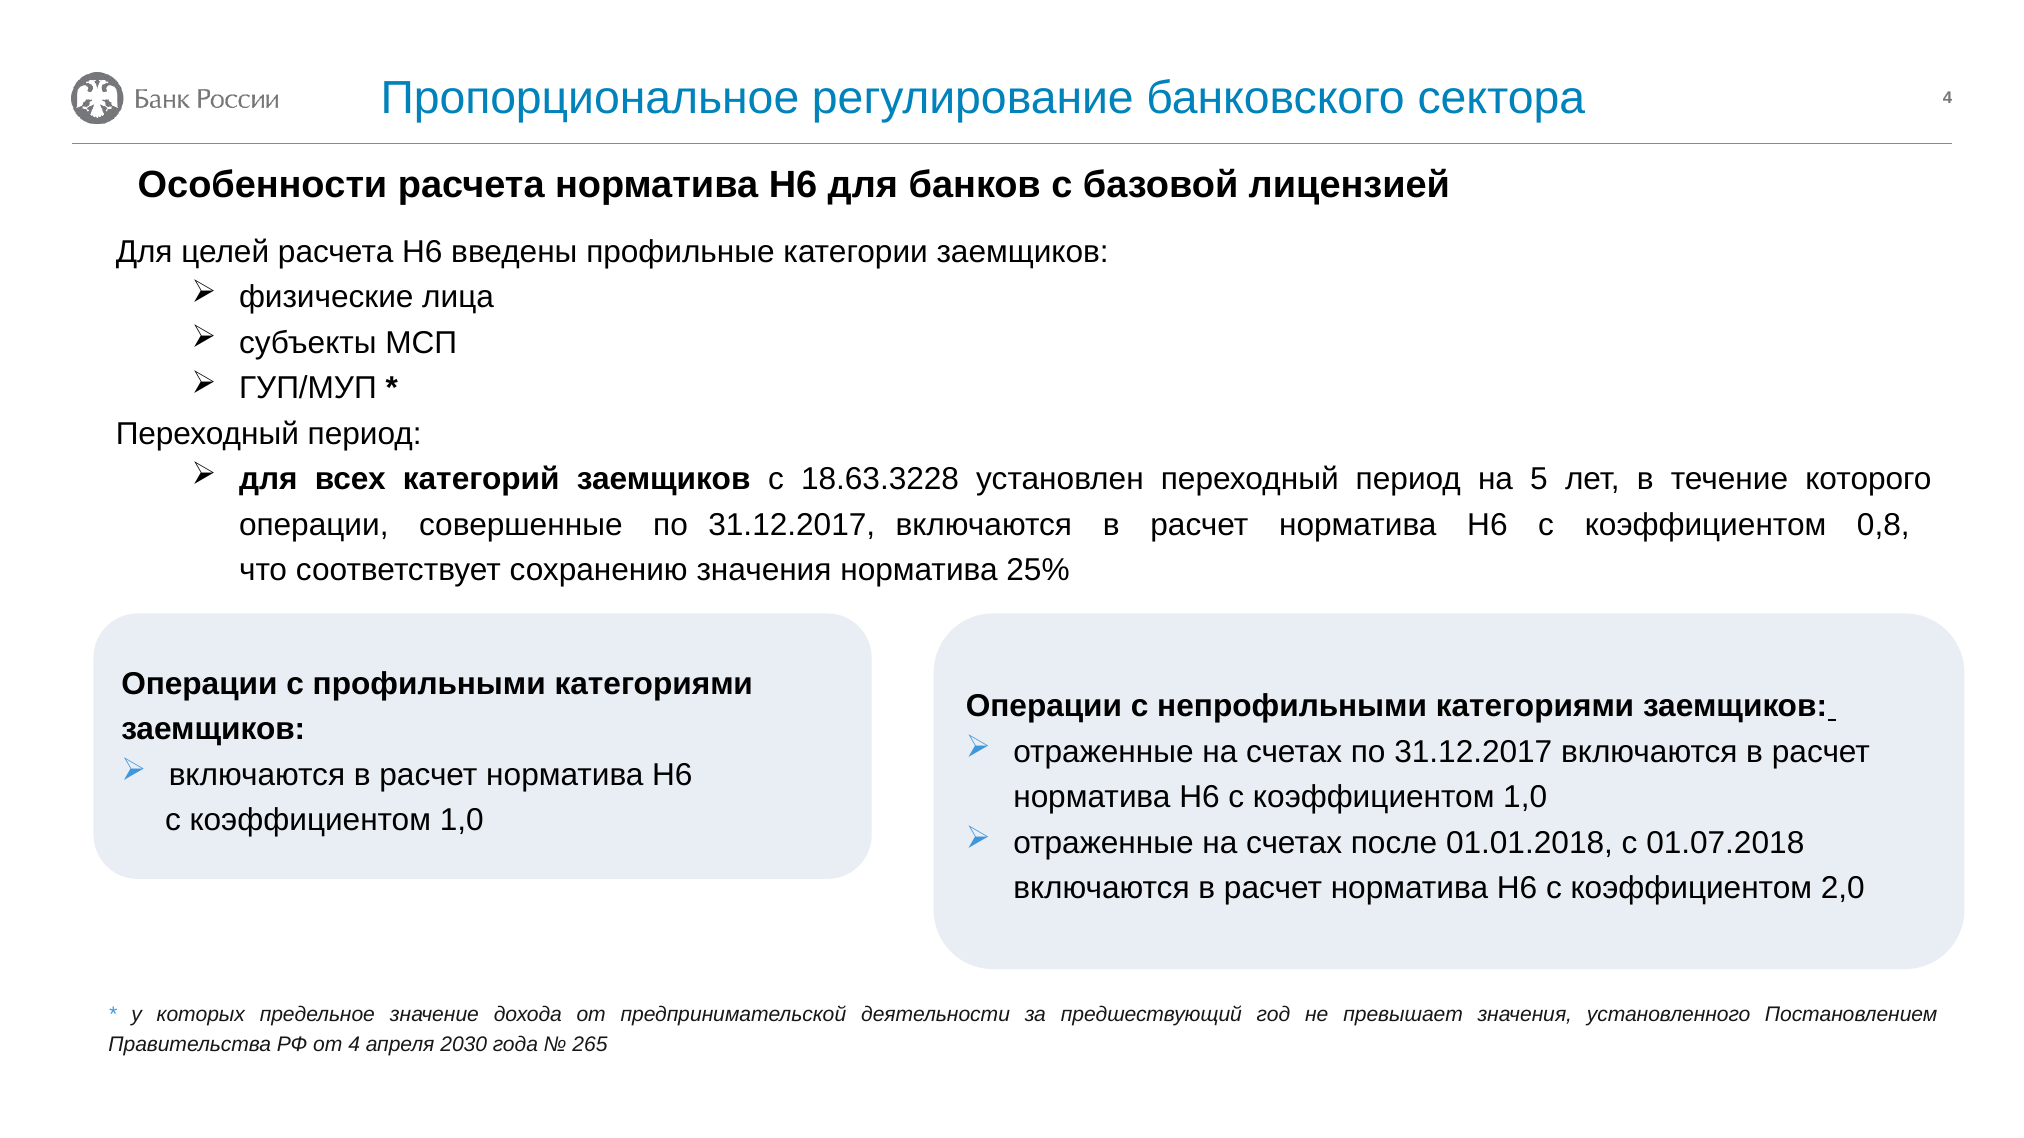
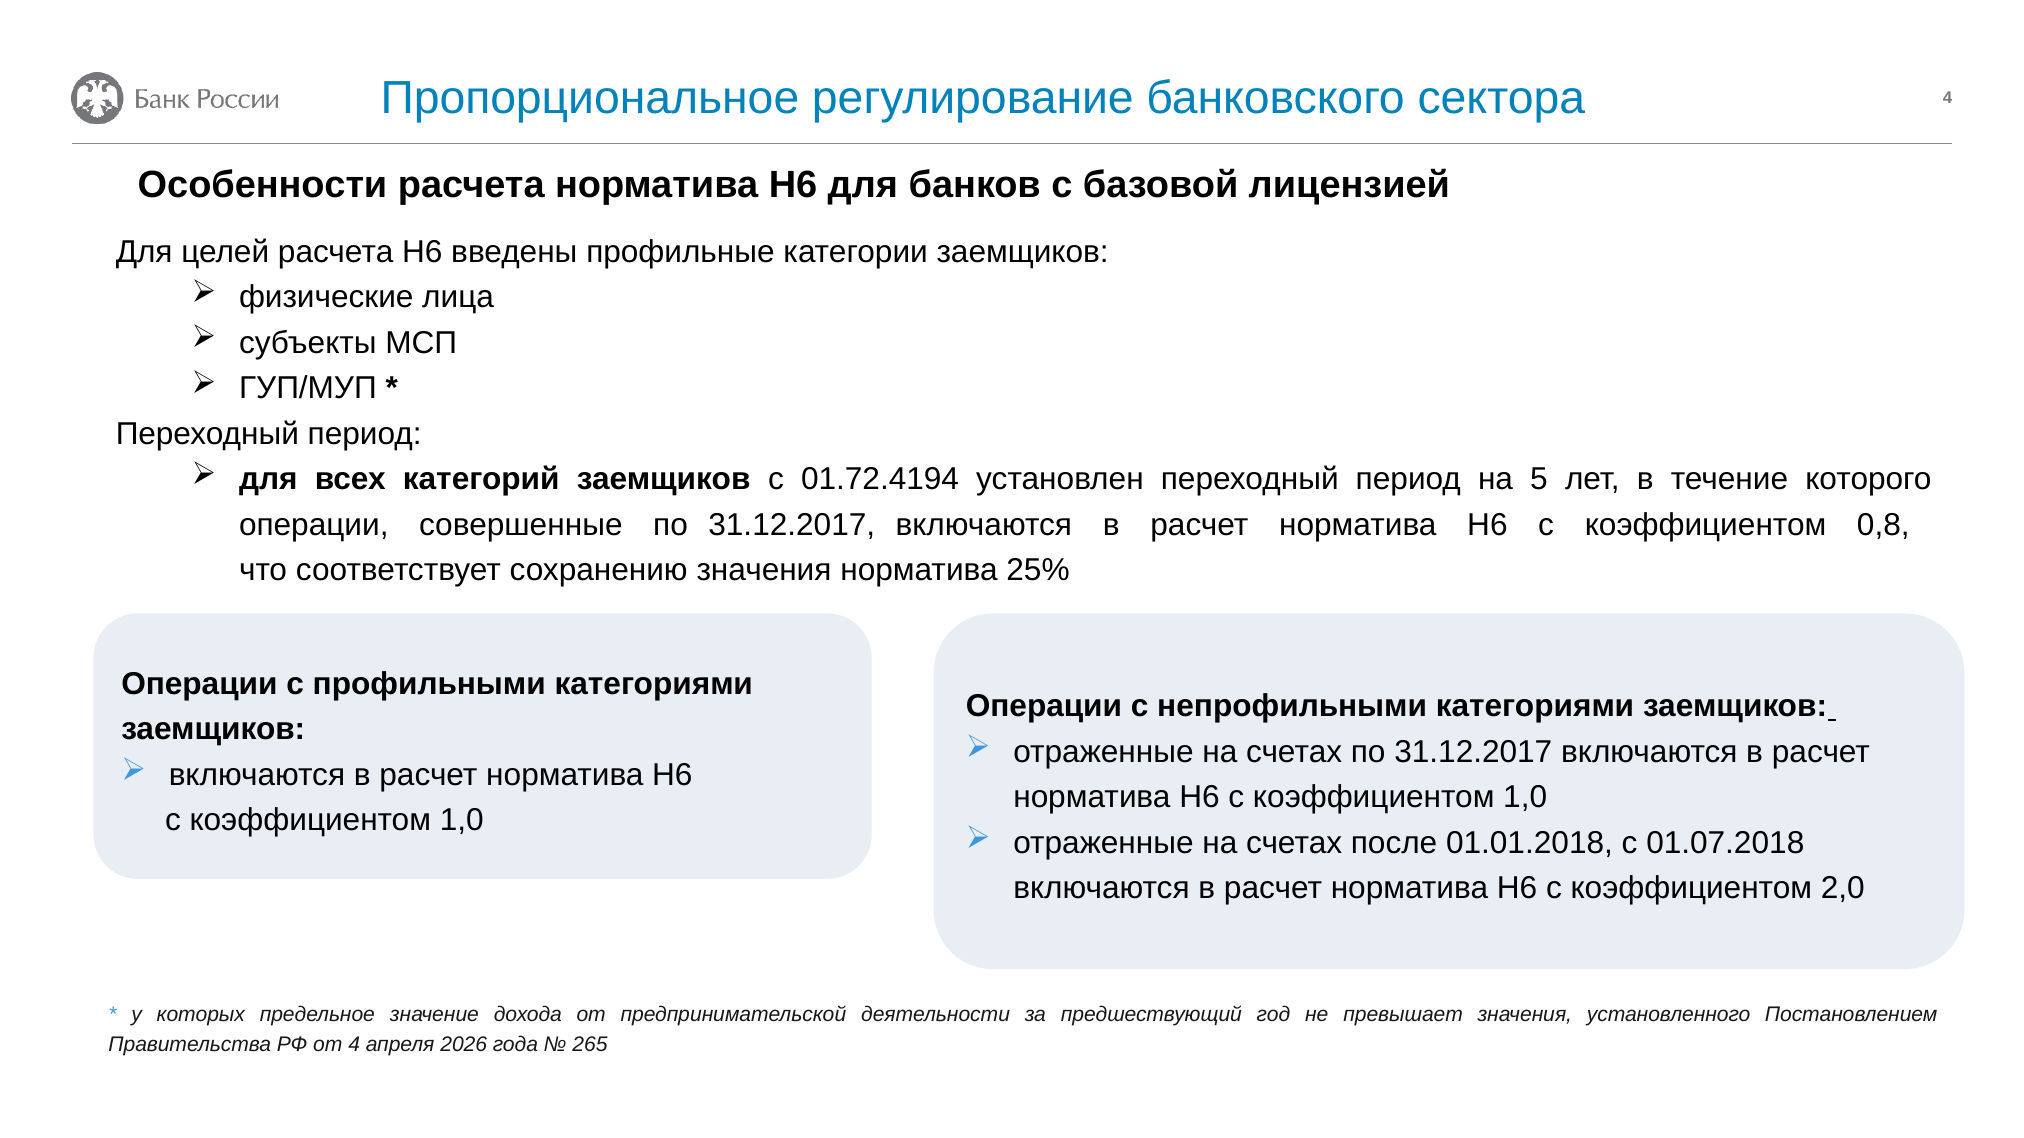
18.63.3228: 18.63.3228 -> 01.72.4194 (880, 479)
2030: 2030 -> 2026 (464, 1045)
